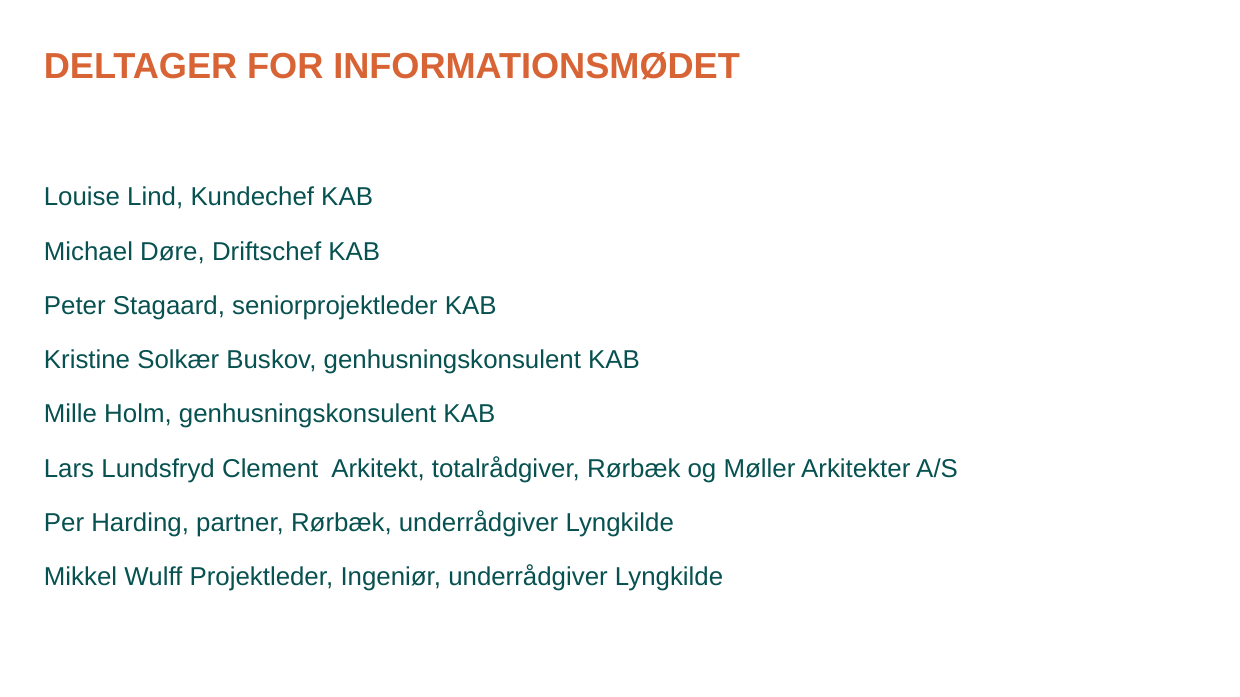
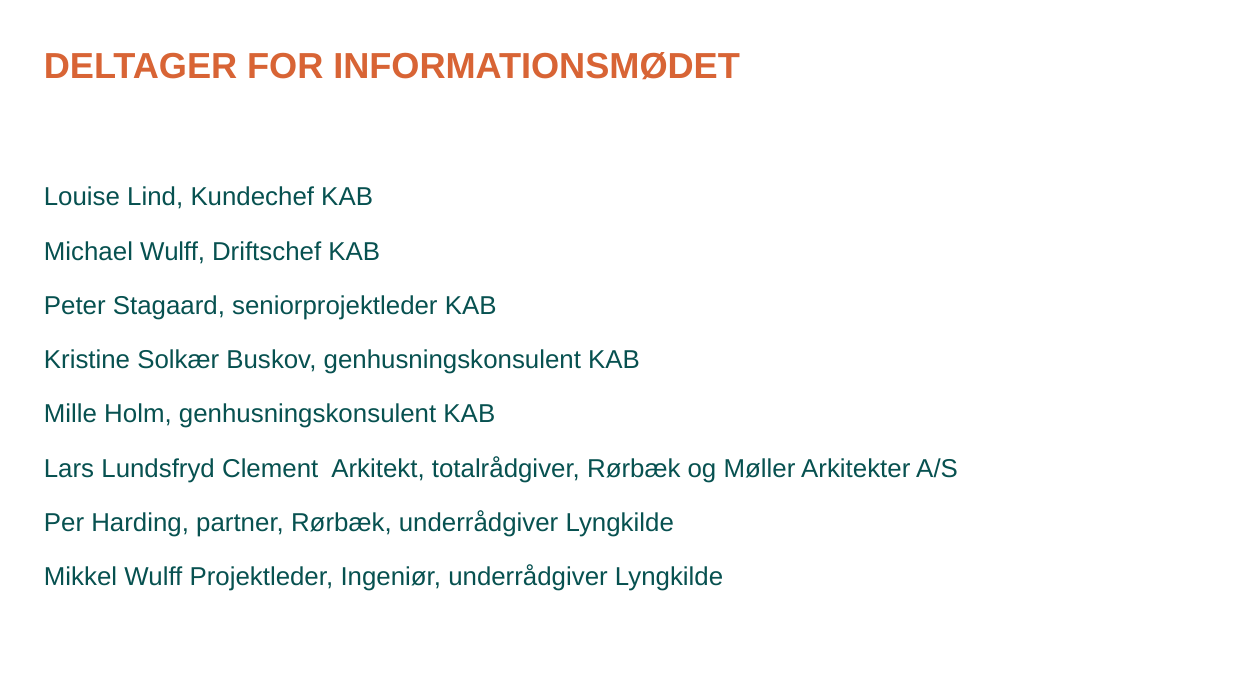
Døre: Døre -> Wulff (173, 252)
